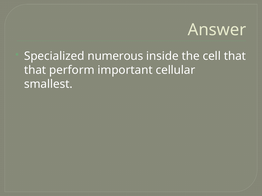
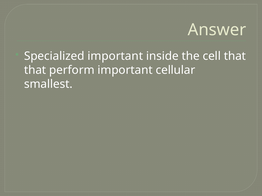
Specialized numerous: numerous -> important (115, 56)
